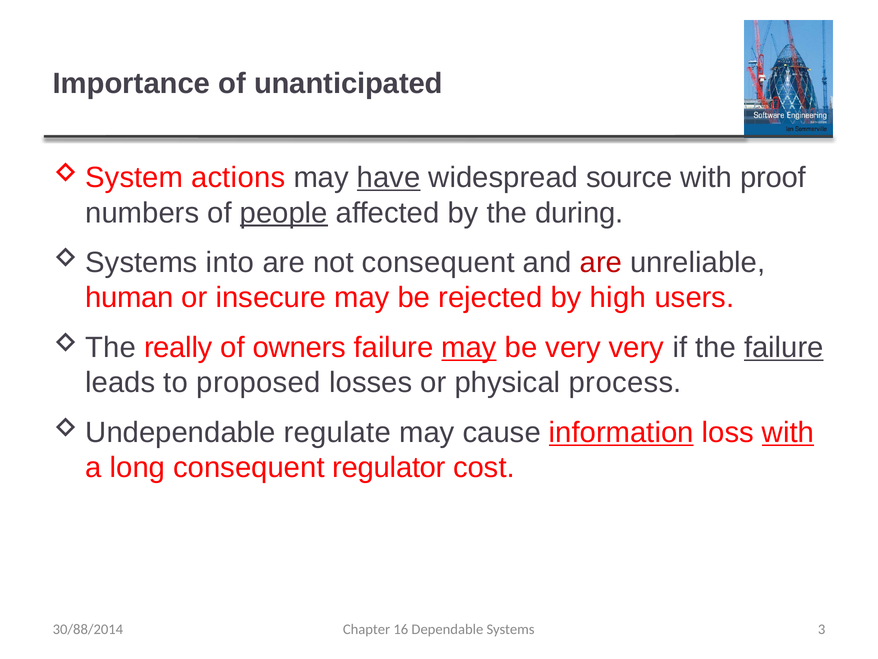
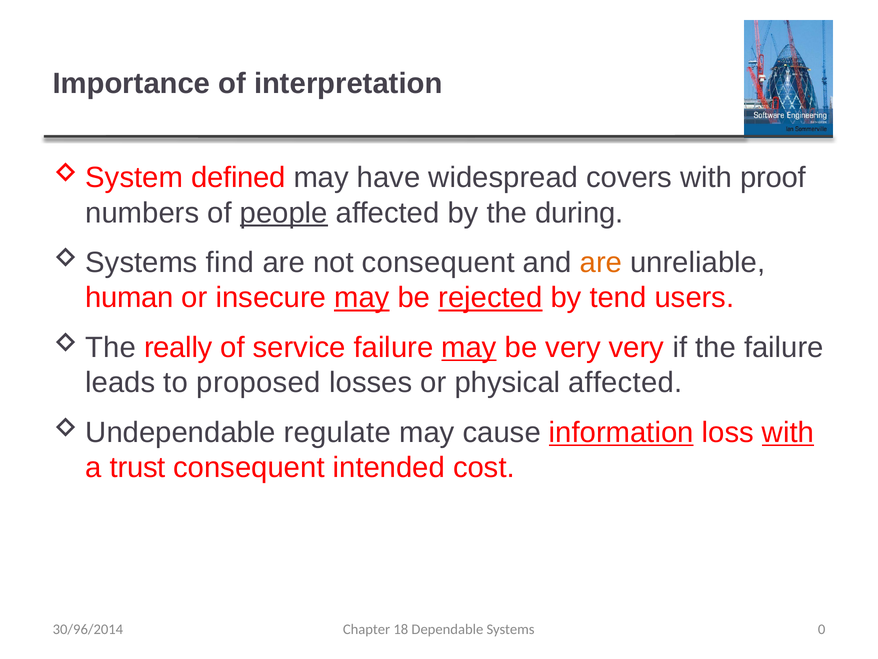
unanticipated: unanticipated -> interpretation (348, 83)
actions: actions -> defined (238, 178)
have underline: present -> none (389, 178)
source: source -> covers (629, 178)
into: into -> find (230, 262)
are colour: red -> orange (601, 262)
may underline: none -> present (362, 298)
rejected underline: none -> present (490, 298)
high: high -> tend (618, 298)
owners: owners -> service (299, 347)
failure underline: present -> none (784, 347)
physical process: process -> affected (625, 383)
long: long -> trust (138, 467)
regulator: regulator -> intended (389, 467)
16: 16 -> 18 (401, 629)
3: 3 -> 0 (822, 629)
30/88/2014: 30/88/2014 -> 30/96/2014 (88, 629)
